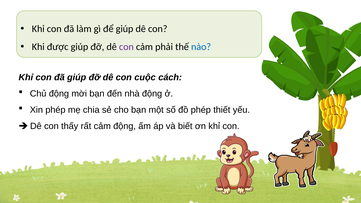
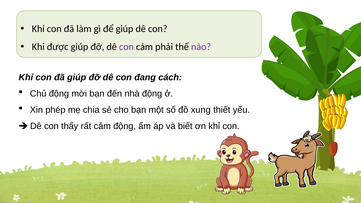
nào colour: blue -> purple (201, 47)
cuộc: cuộc -> đang (145, 77)
đồ phép: phép -> xung (201, 110)
